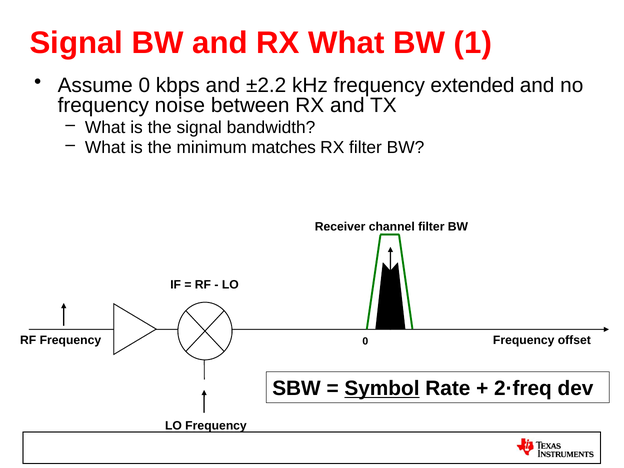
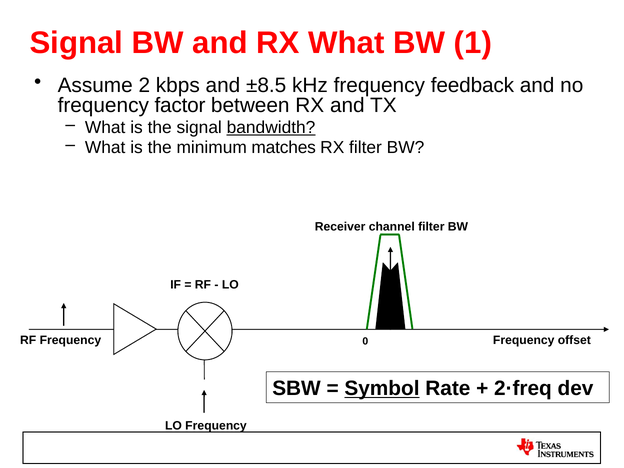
Assume 0: 0 -> 2 (144, 85)
±2.2: ±2.2 -> ±8.5 (266, 85)
extended: extended -> feedback (472, 85)
noise: noise -> factor (180, 105)
bandwidth underline: none -> present (271, 127)
